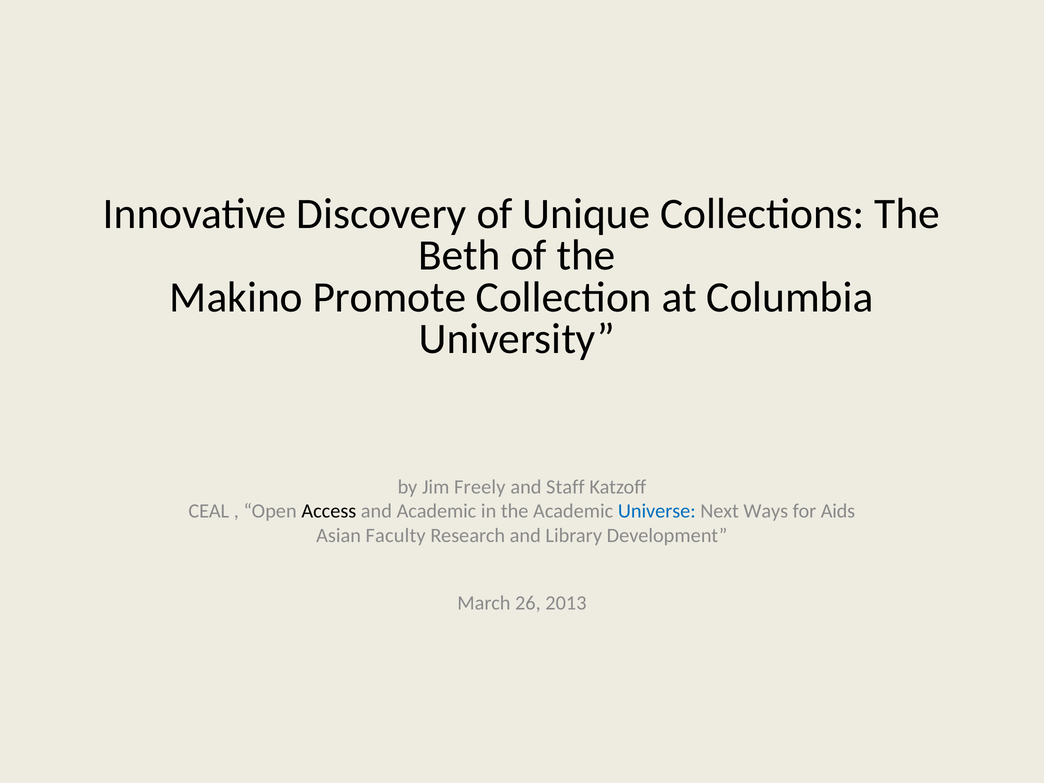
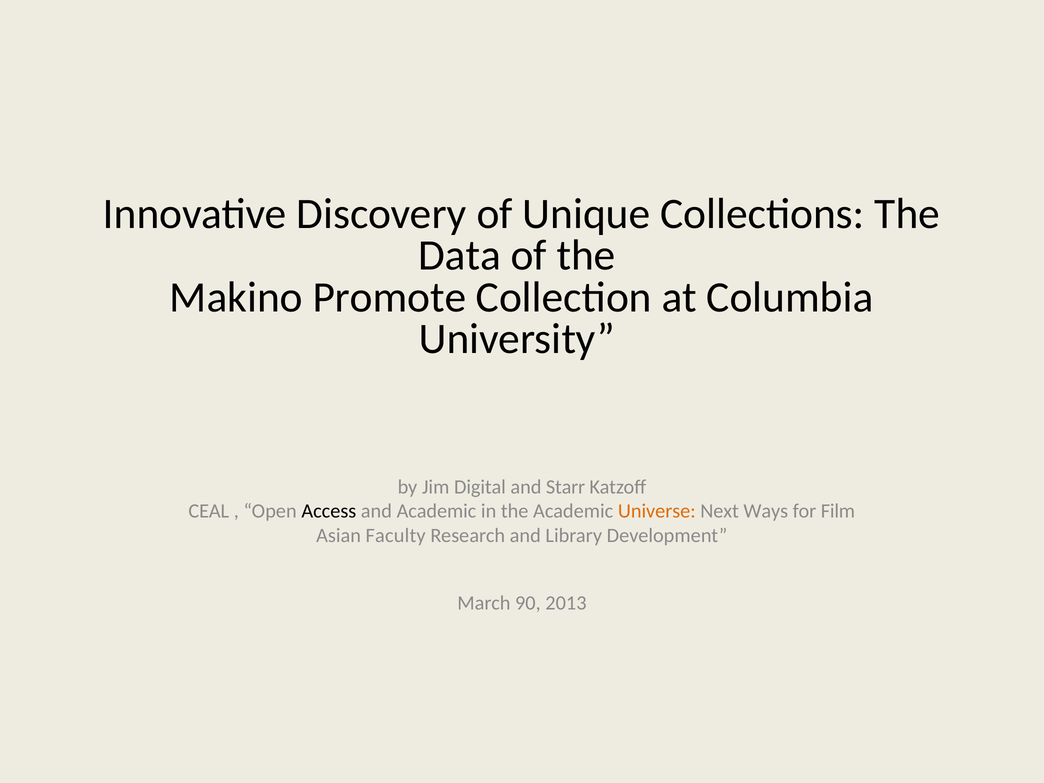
Beth: Beth -> Data (460, 256)
Freely: Freely -> Digital (480, 487)
Staff: Staff -> Starr (566, 487)
Universe colour: blue -> orange (657, 511)
Aids: Aids -> Film (838, 511)
26: 26 -> 90 (528, 603)
